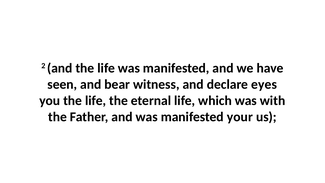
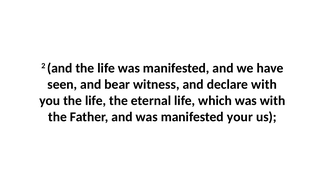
declare eyes: eyes -> with (264, 84)
